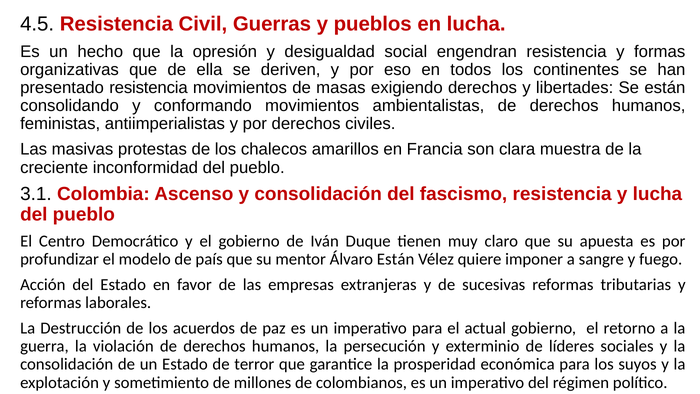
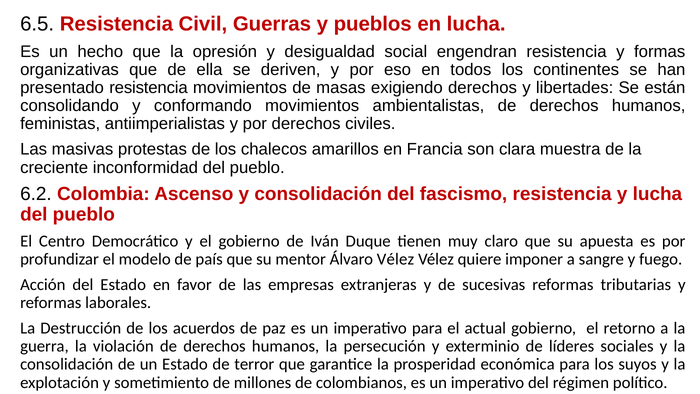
4.5: 4.5 -> 6.5 (37, 24)
3.1: 3.1 -> 6.2 (36, 194)
Álvaro Están: Están -> Vélez (396, 259)
